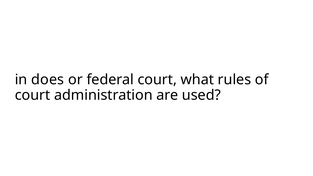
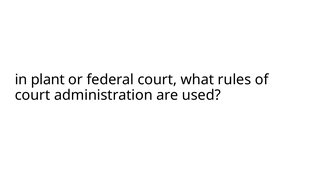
does: does -> plant (48, 80)
